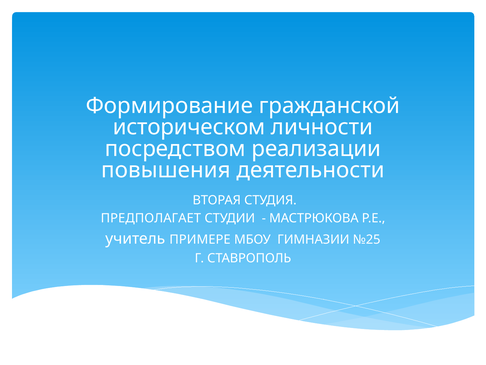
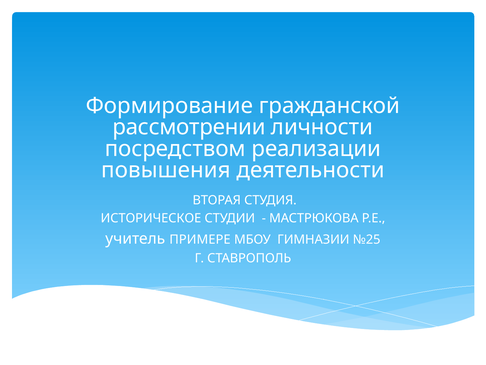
историческом: историческом -> рассмотрении (189, 127)
ПРЕДПОЛАГАЕТ: ПРЕДПОЛАГАЕТ -> ИСТОРИЧЕСКОЕ (151, 218)
